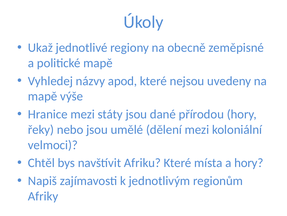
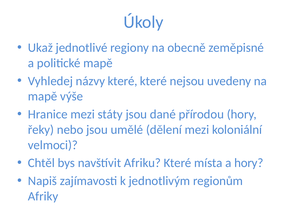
názvy apod: apod -> které (123, 81)
